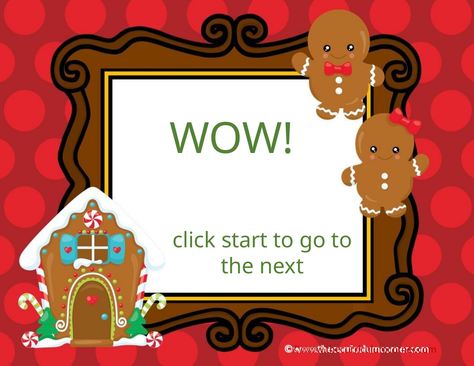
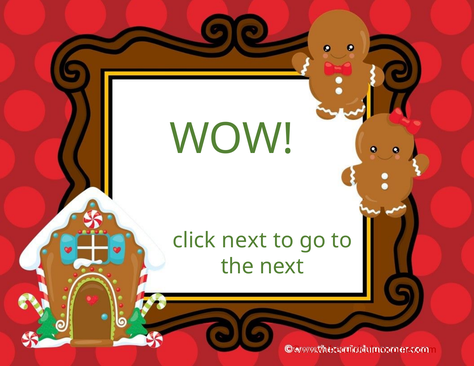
click start: start -> next (244, 241)
